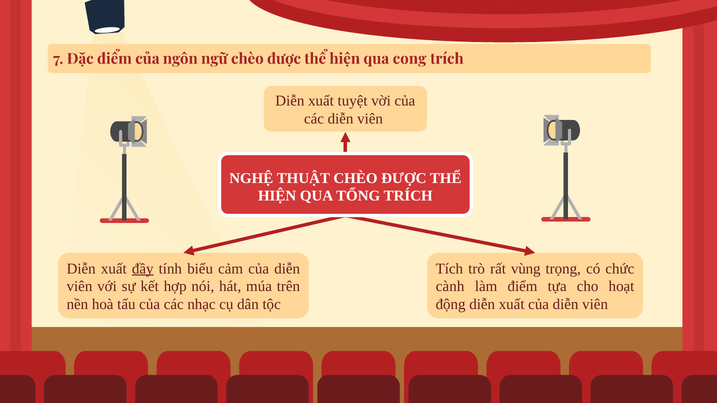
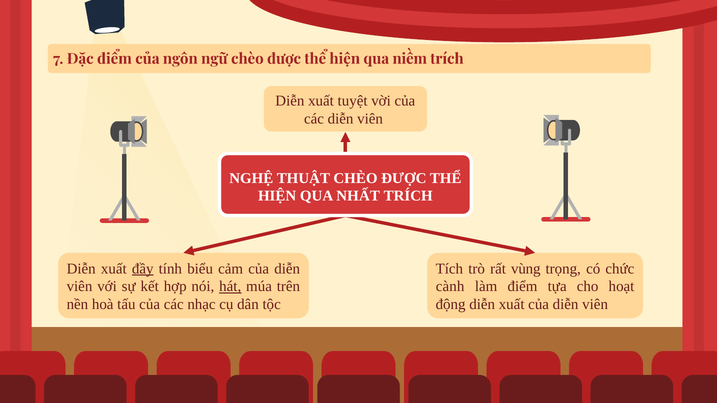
cong: cong -> niềm (410, 59)
TỔNG: TỔNG -> NHẤT (358, 196)
hát underline: none -> present (230, 287)
